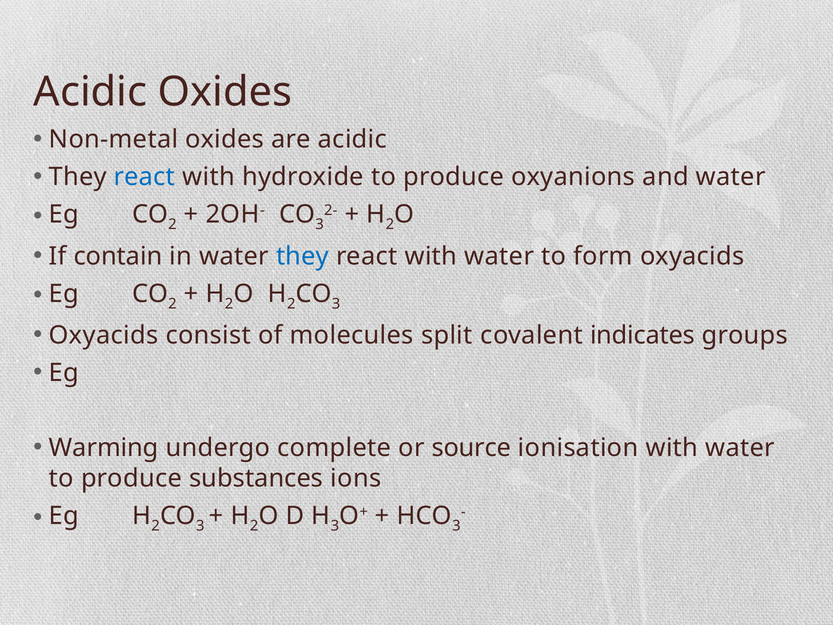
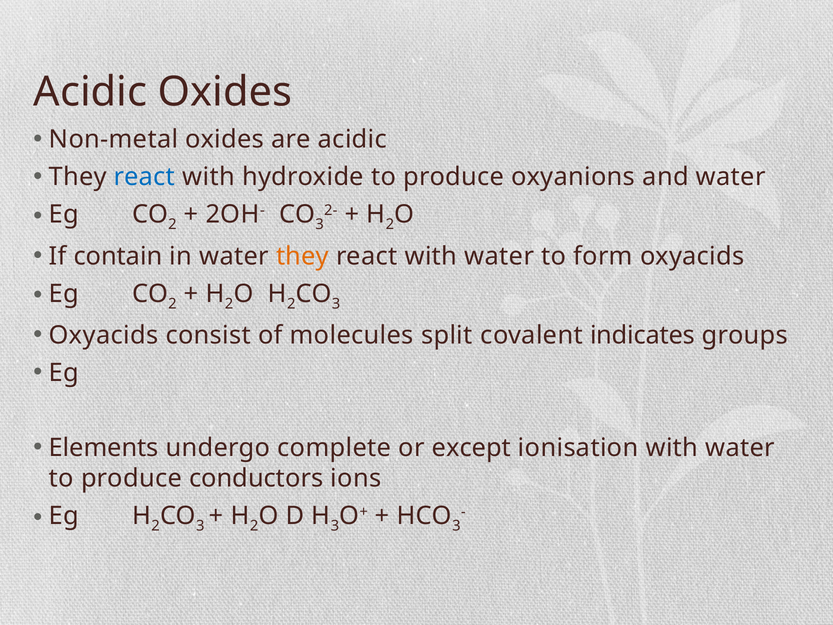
they colour: blue -> orange (302, 256)
Warming: Warming -> Elements (104, 448)
source: source -> except (471, 448)
substances: substances -> conductors (256, 478)
